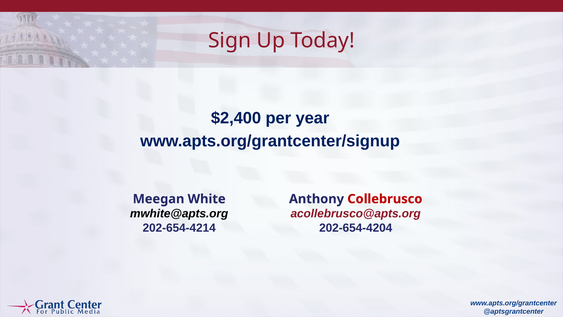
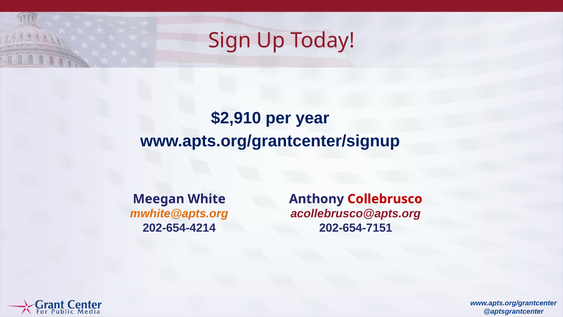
$2,400: $2,400 -> $2,910 (236, 118)
mwhite@apts.org colour: black -> orange (179, 213)
202-654-4204: 202-654-4204 -> 202-654-7151 (356, 228)
